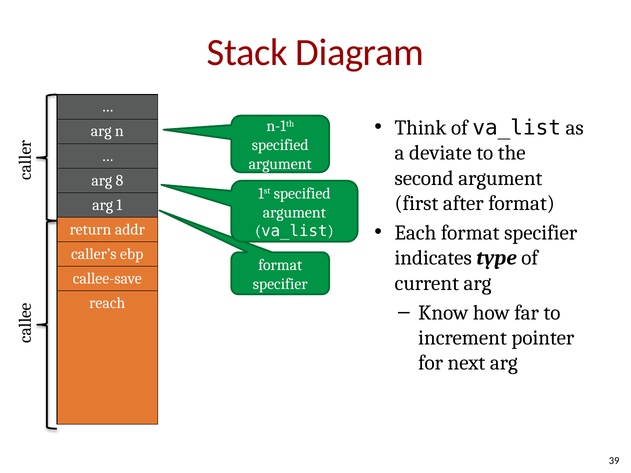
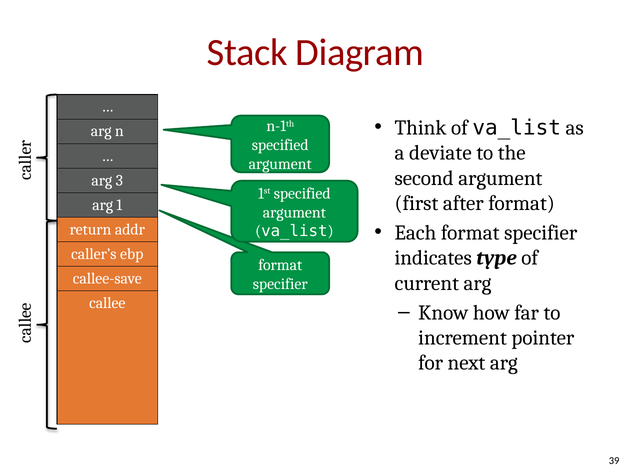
8: 8 -> 3 (119, 180)
reach: reach -> callee (107, 303)
